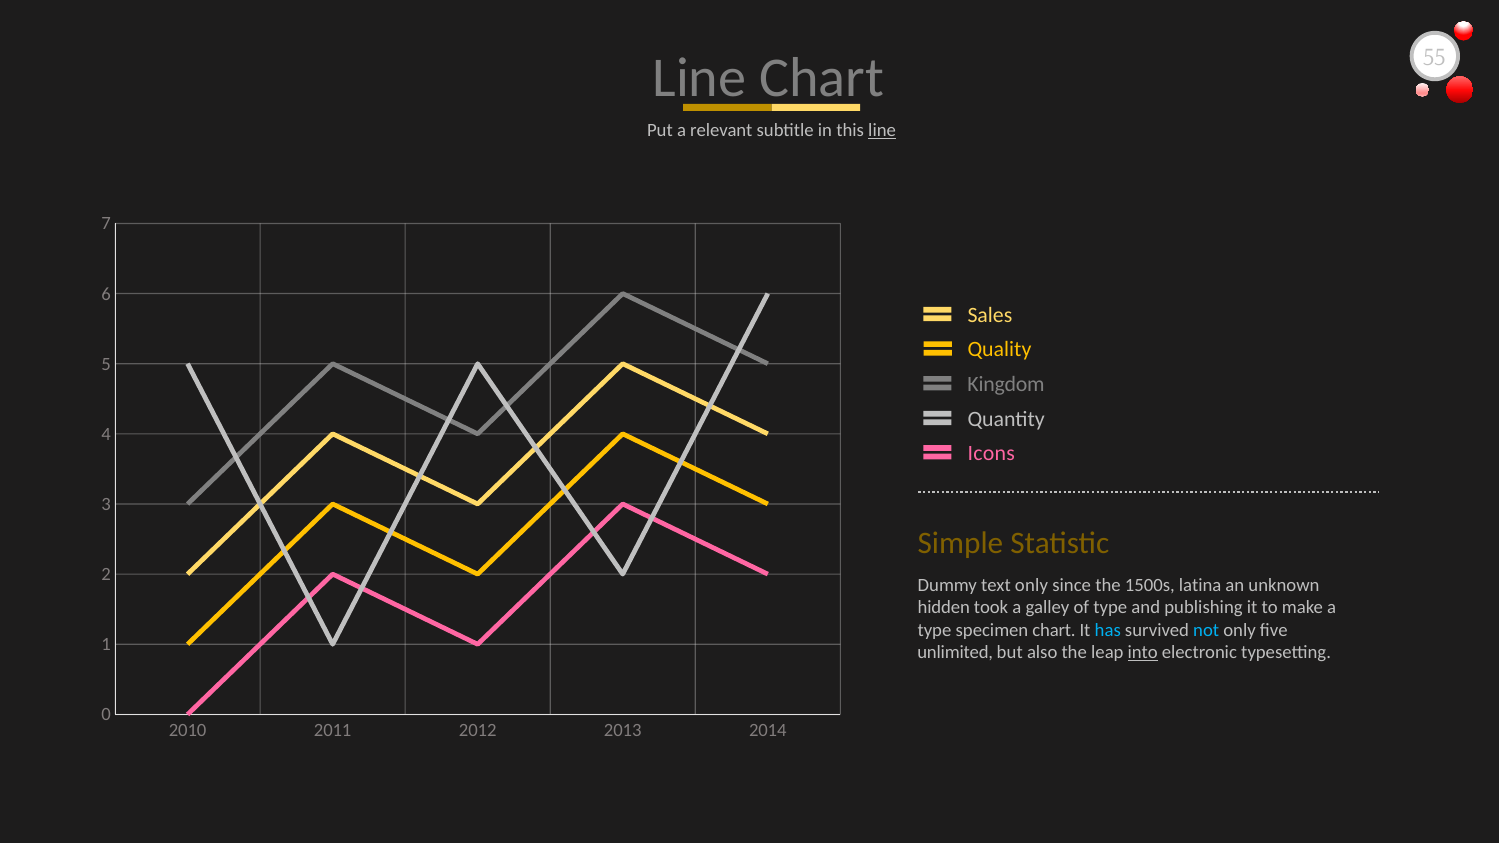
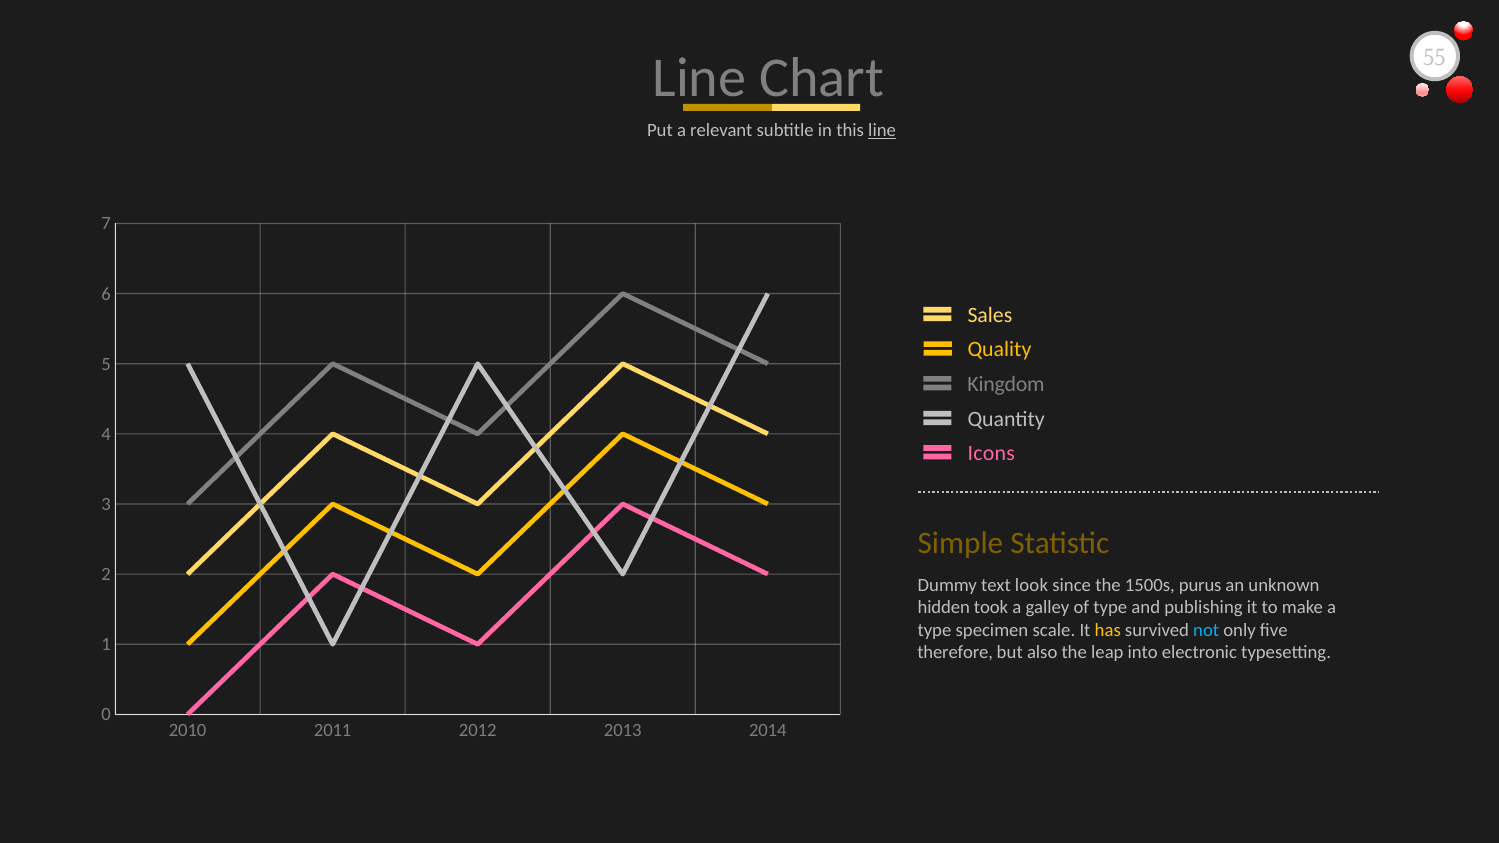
text only: only -> look (1032, 585)
latina: latina -> purus (1200, 585)
specimen chart: chart -> scale (1054, 630)
has colour: light blue -> yellow (1108, 630)
unlimited: unlimited -> therefore (955, 653)
into underline: present -> none (1143, 653)
